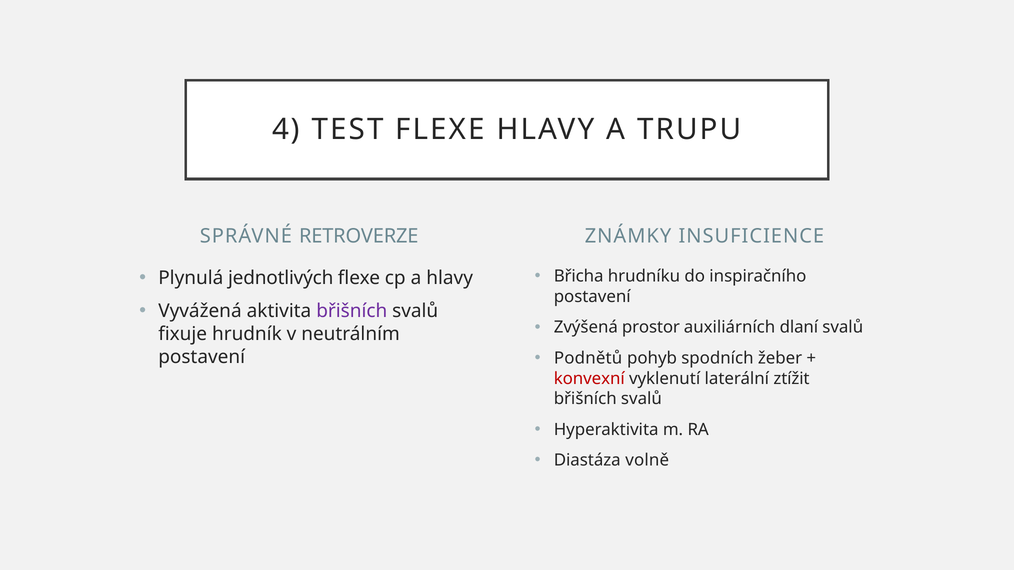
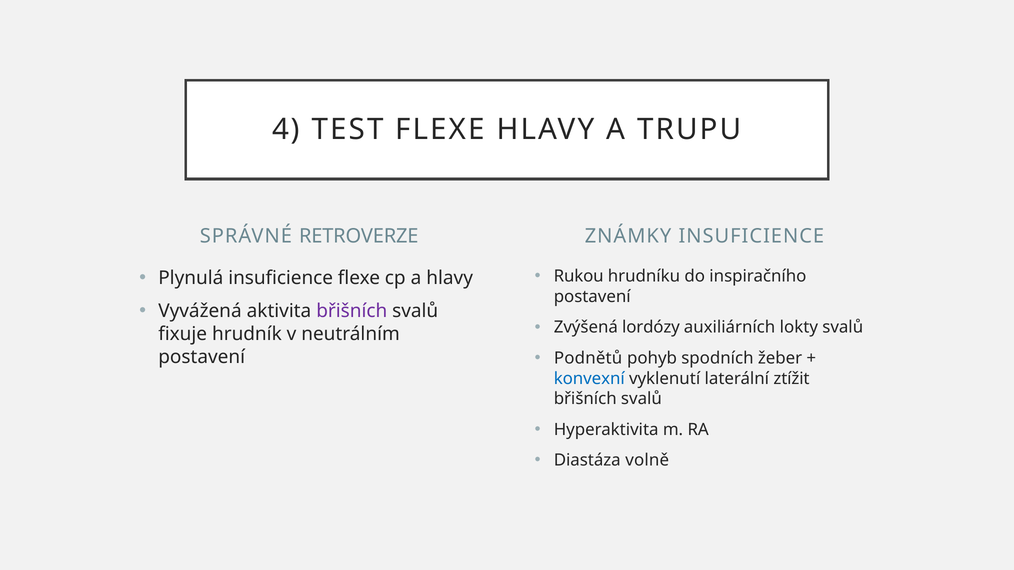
Břicha: Břicha -> Rukou (579, 277)
Plynulá jednotlivých: jednotlivých -> insuficience (281, 278)
prostor: prostor -> lordózy (651, 328)
dlaní: dlaní -> lokty (799, 328)
konvexní colour: red -> blue (589, 379)
